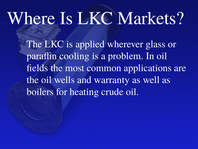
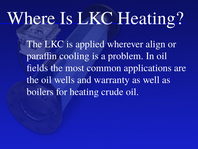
LKC Markets: Markets -> Heating (151, 18)
glass: glass -> align (156, 44)
